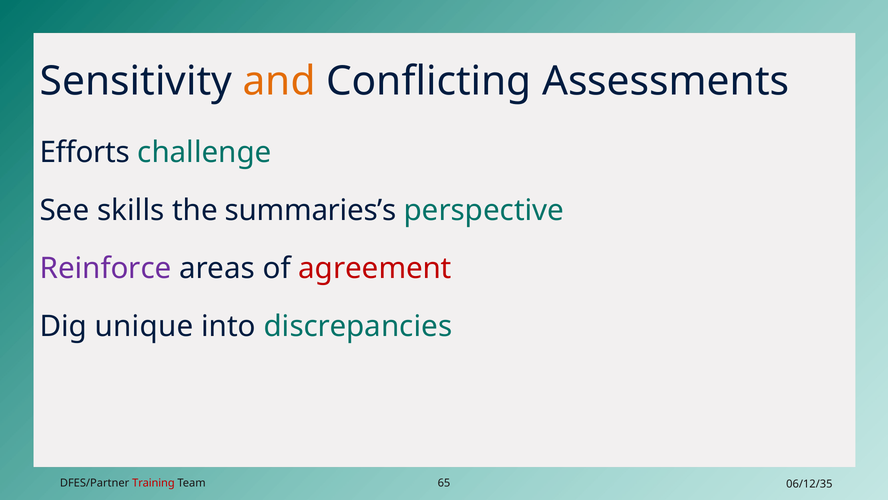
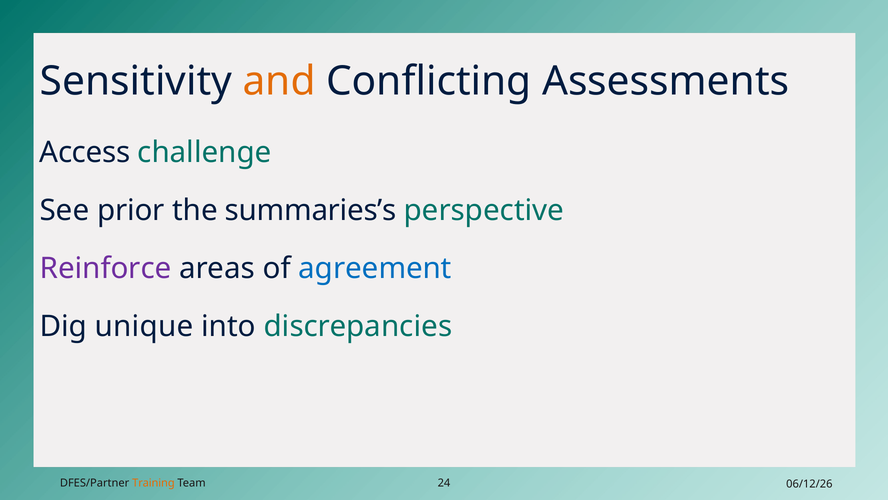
Efforts: Efforts -> Access (85, 152)
skills: skills -> prior (131, 210)
agreement colour: red -> blue (375, 268)
Training colour: red -> orange (153, 483)
65: 65 -> 24 (444, 483)
06/12/35: 06/12/35 -> 06/12/26 (809, 484)
